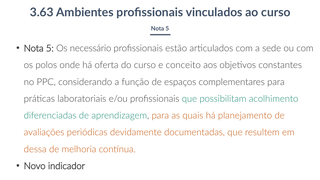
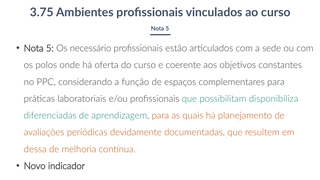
3.63: 3.63 -> 3.75 (42, 12)
conceito: conceito -> coerente (183, 65)
acolhimento: acolhimento -> disponibiliza (274, 99)
